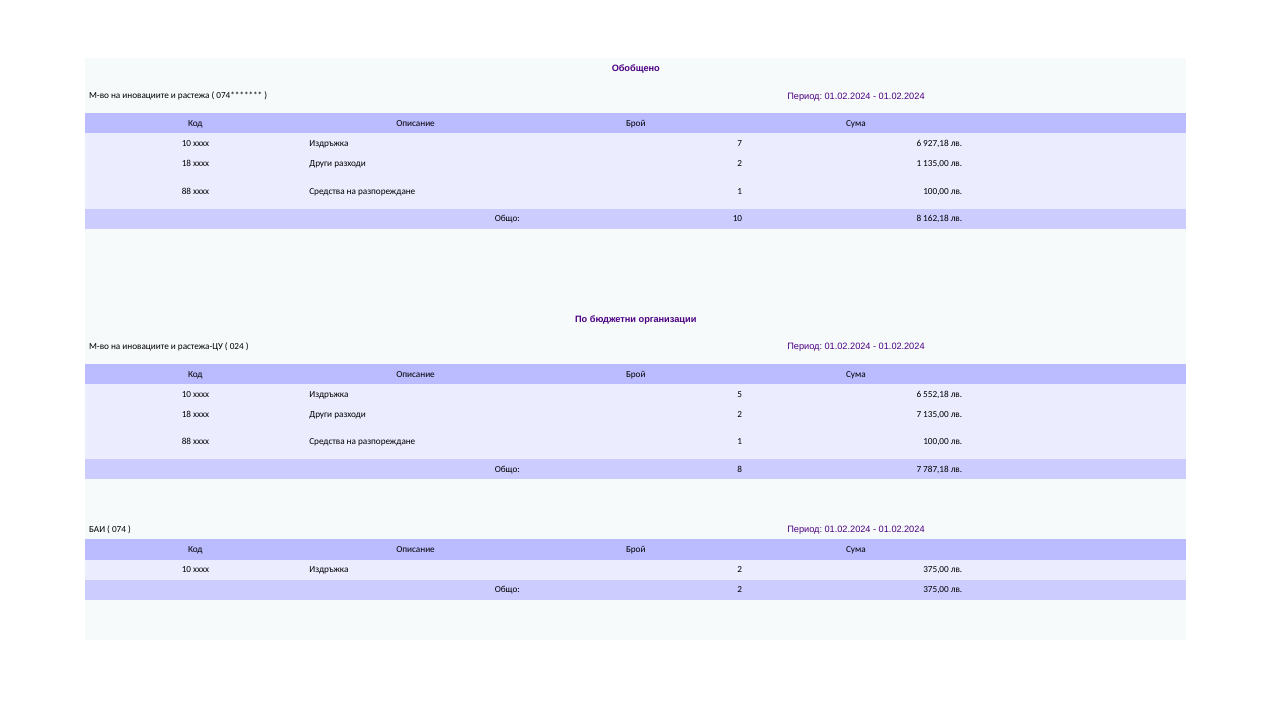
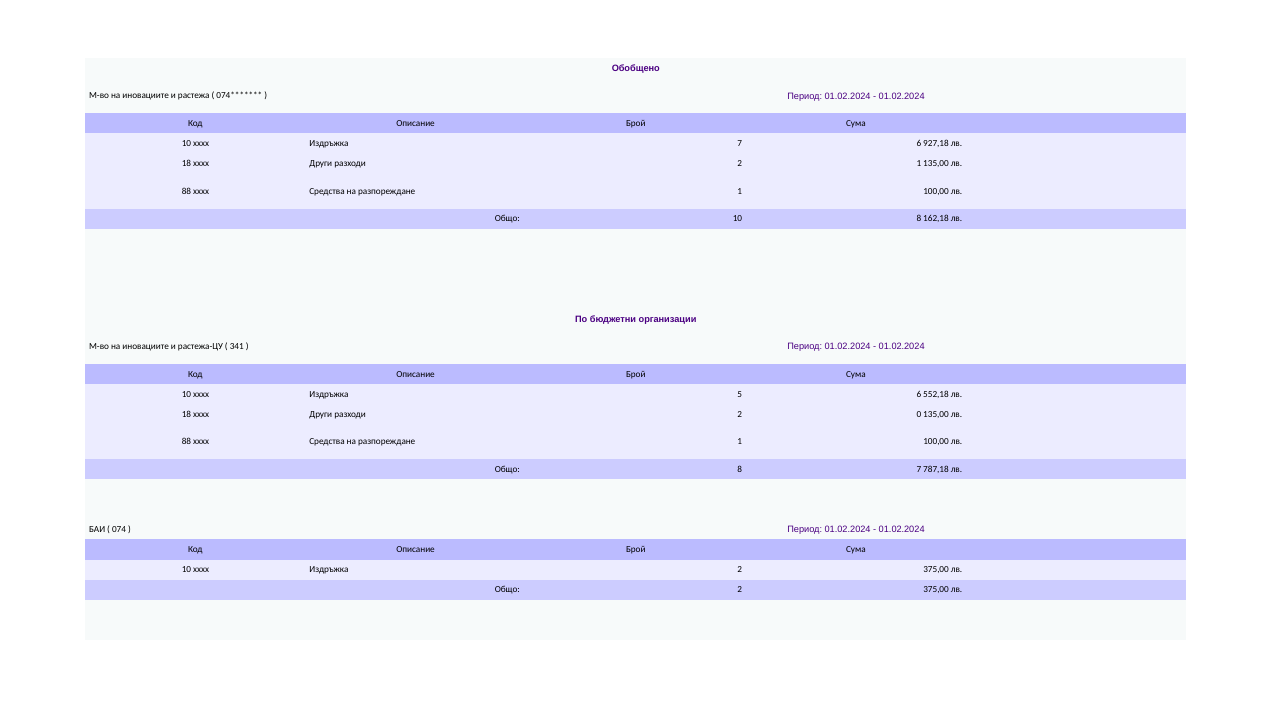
024: 024 -> 341 (237, 347)
2 7: 7 -> 0 (919, 415)
